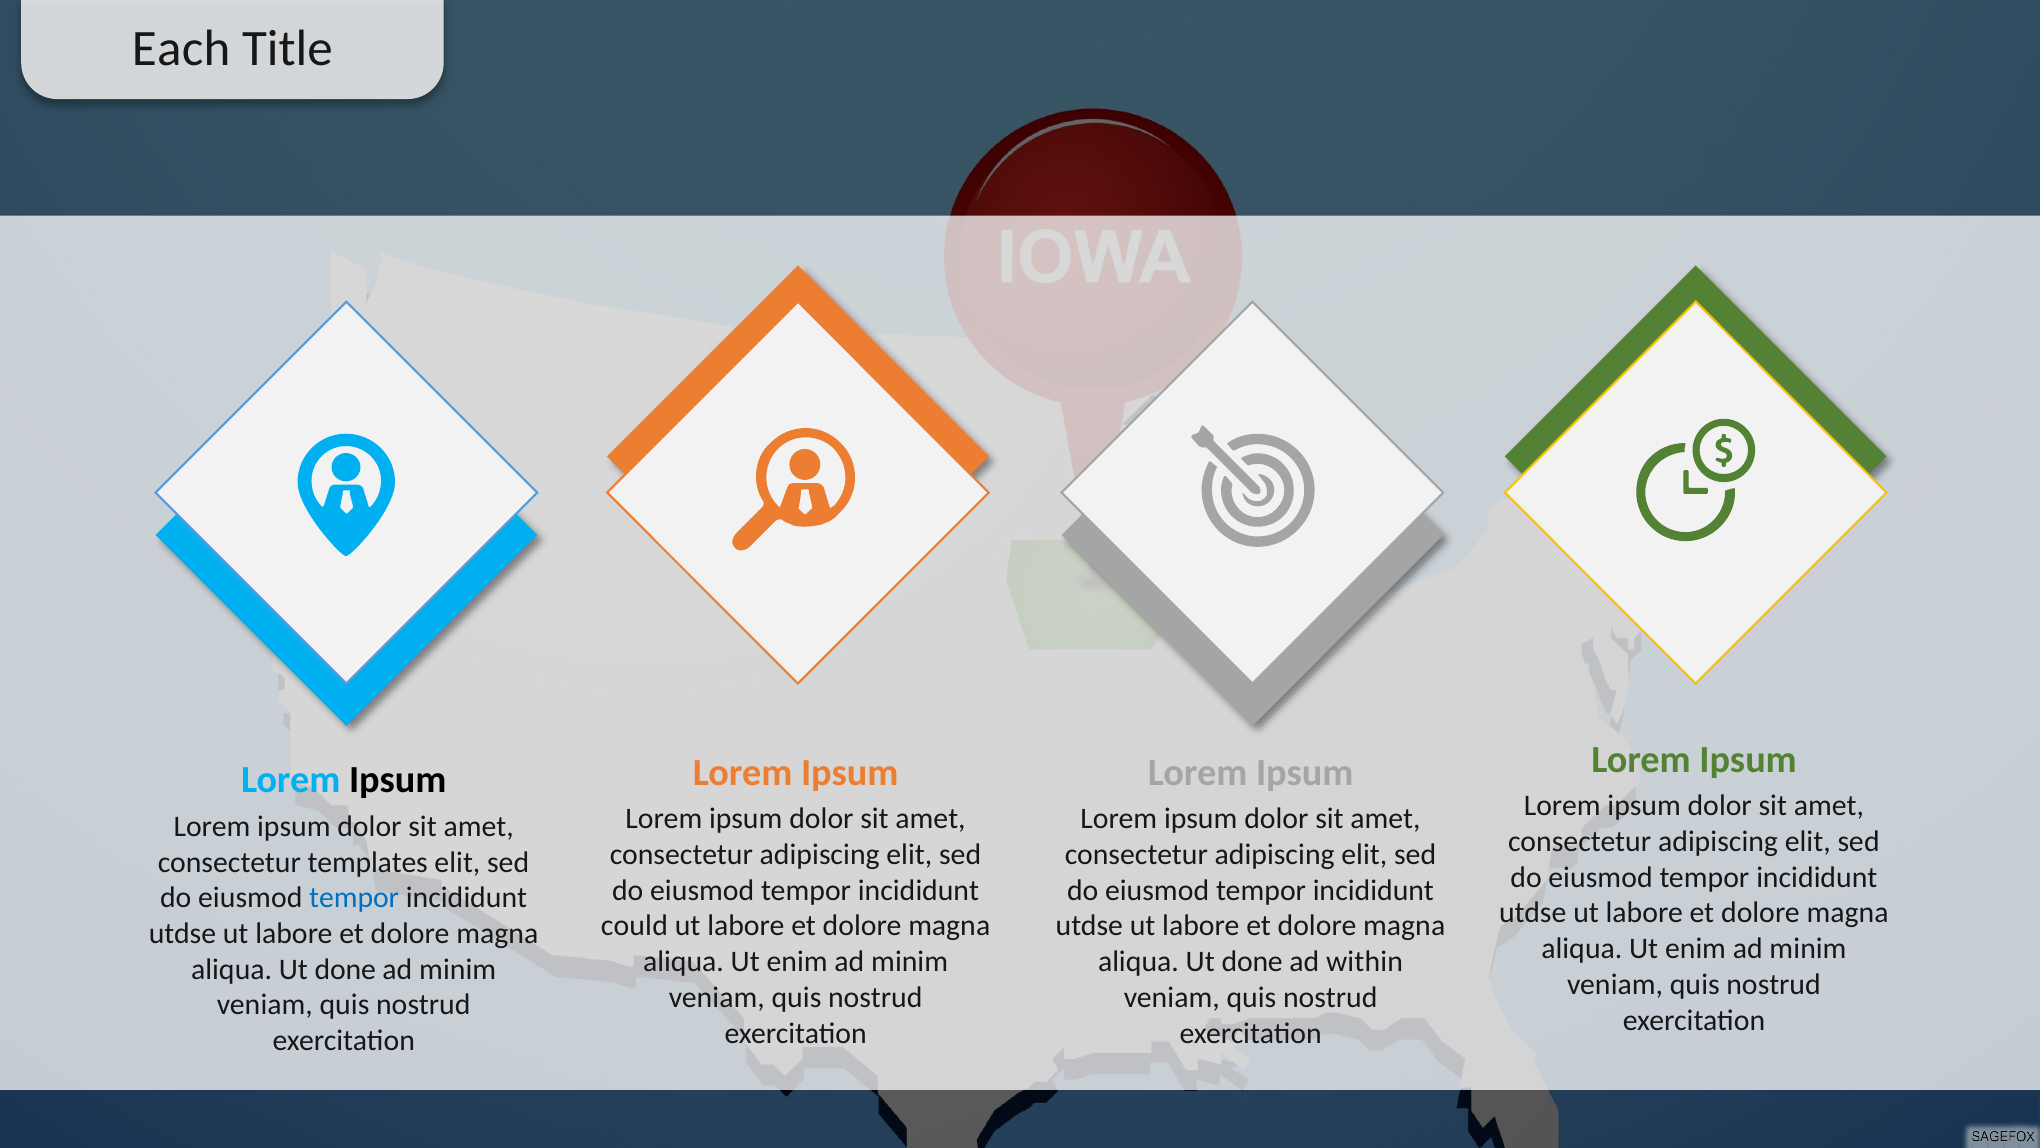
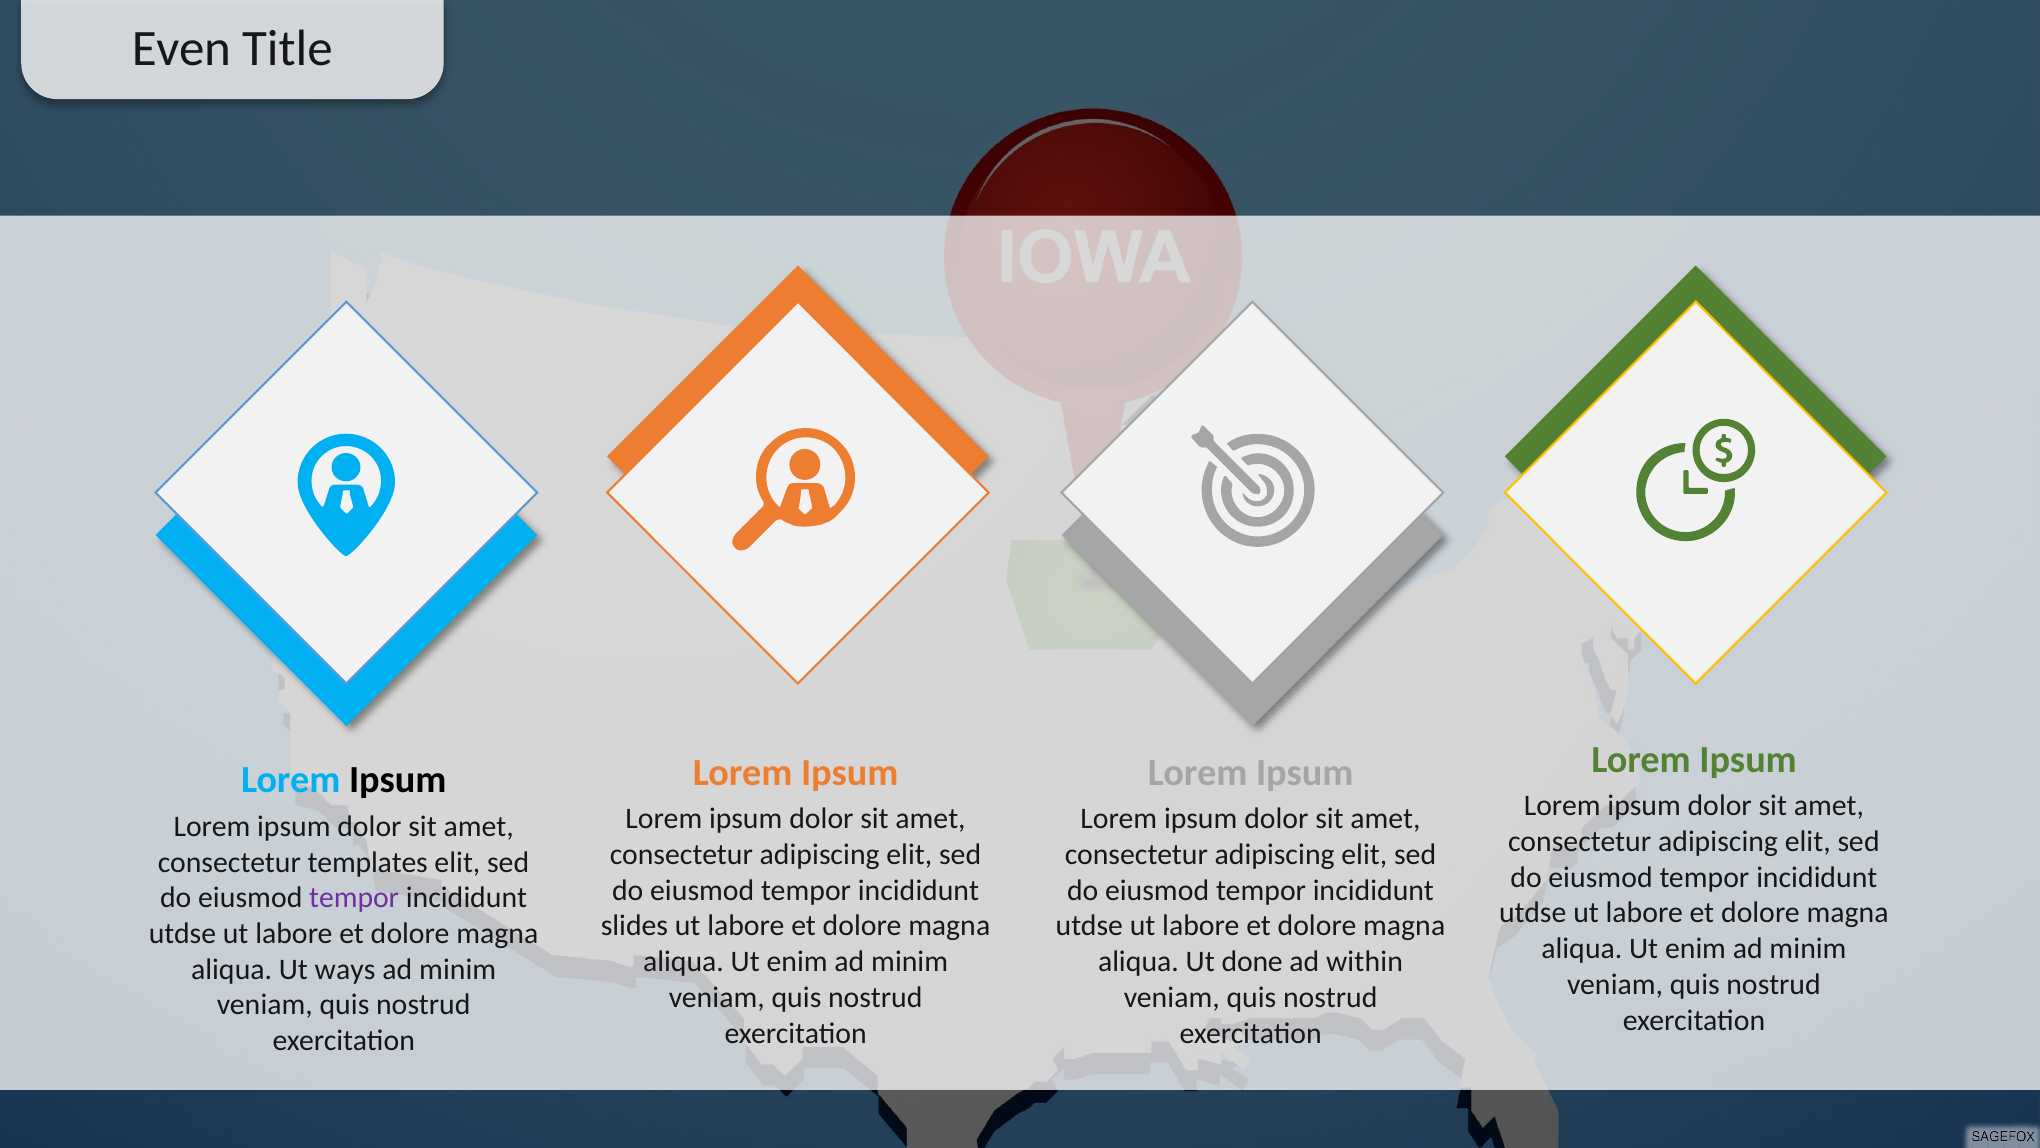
Each: Each -> Even (181, 48)
tempor colour: blue -> purple (354, 898)
could: could -> slides (634, 926)
done: done -> ways (345, 969)
